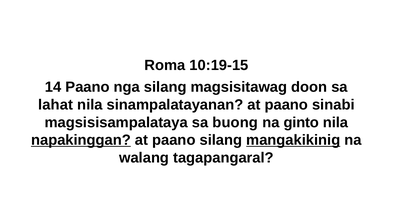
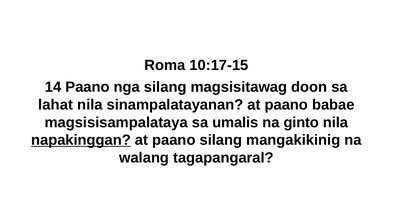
10:19-15: 10:19-15 -> 10:17-15 (219, 65)
sinabi: sinabi -> babae (333, 105)
buong: buong -> umalis (235, 122)
mangakikinig underline: present -> none (293, 140)
